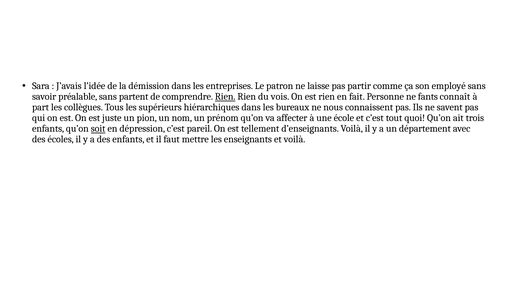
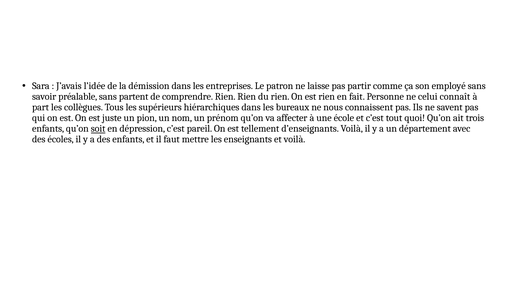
Rien underline: present -> none (225, 97)
du vois: vois -> rien (280, 97)
fants: fants -> celui (428, 97)
